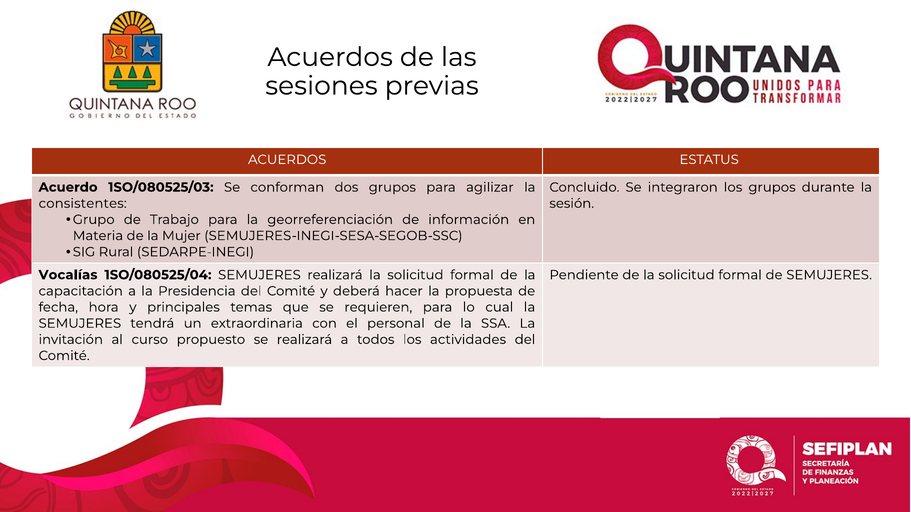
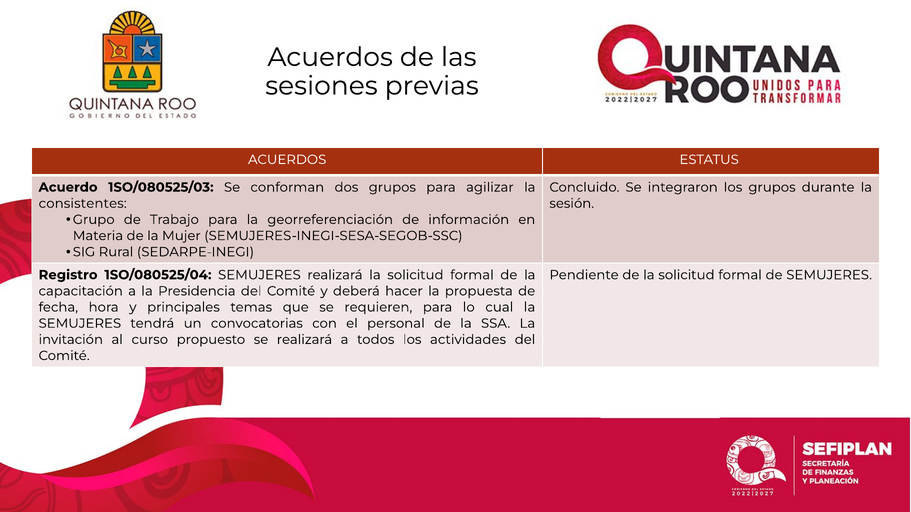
Vocalías: Vocalías -> Registro (68, 275)
extraordinaria: extraordinaria -> convocatorias (257, 324)
